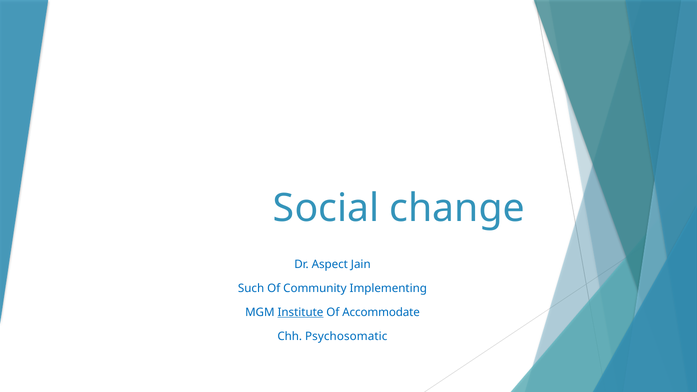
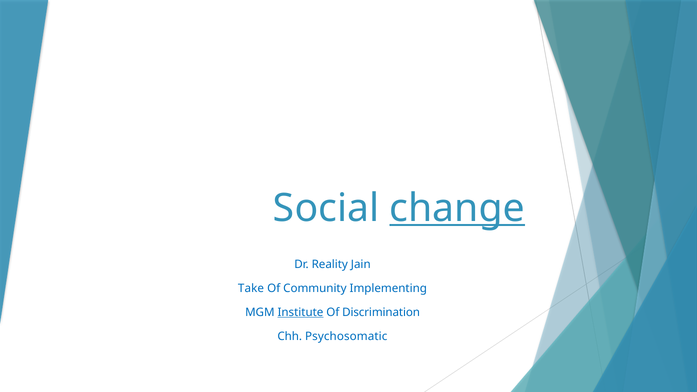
change underline: none -> present (457, 208)
Aspect: Aspect -> Reality (330, 264)
Such: Such -> Take (251, 288)
Accommodate: Accommodate -> Discrimination (381, 312)
